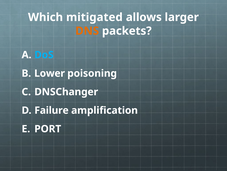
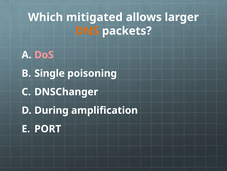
DoS colour: light blue -> pink (44, 55)
Lower: Lower -> Single (50, 73)
Failure: Failure -> During (51, 110)
